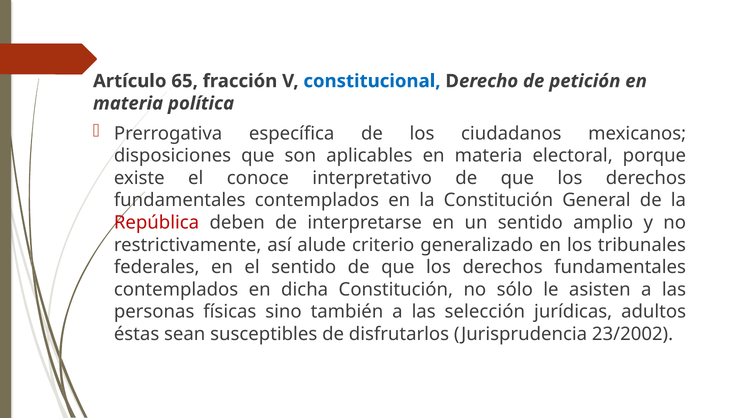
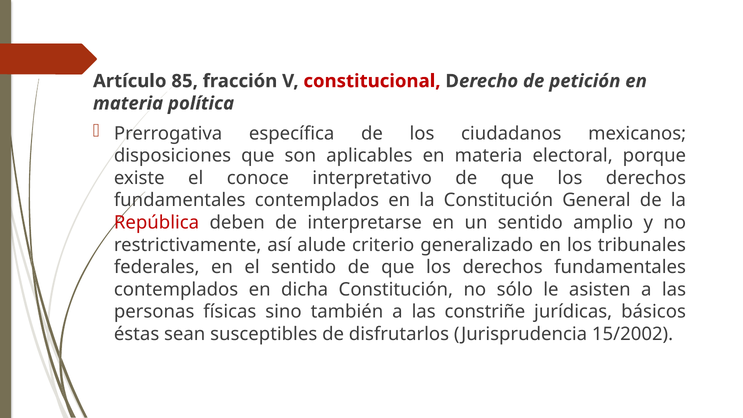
65: 65 -> 85 (185, 81)
constitucional colour: blue -> red (372, 81)
selección: selección -> constriñe (485, 312)
adultos: adultos -> básicos (654, 312)
23/2002: 23/2002 -> 15/2002 (633, 334)
